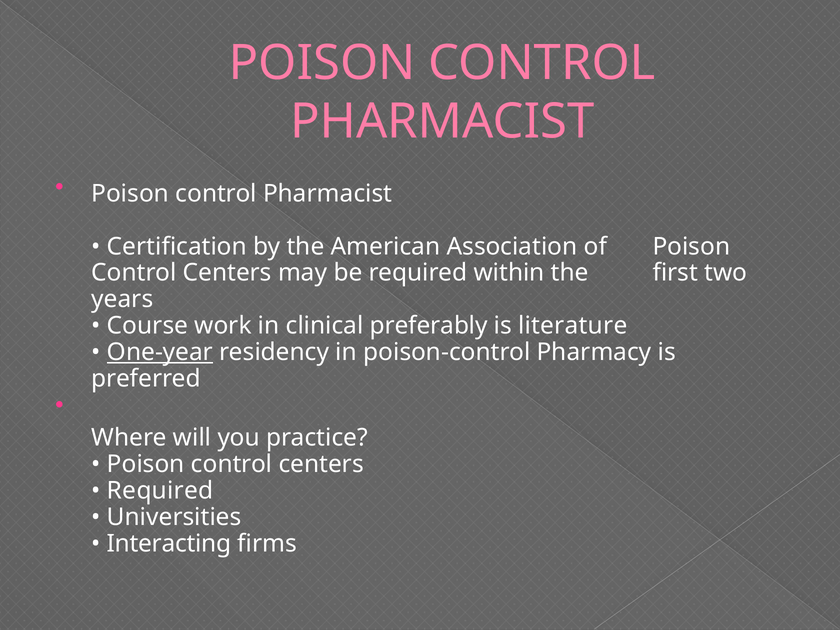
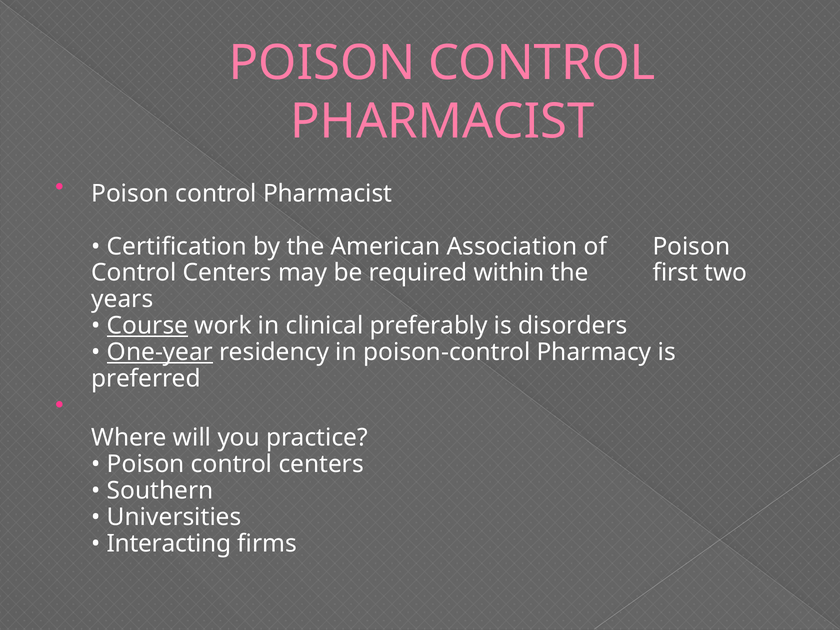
Course underline: none -> present (148, 326)
literature: literature -> disorders (573, 326)
Required: Required -> Southern (160, 491)
